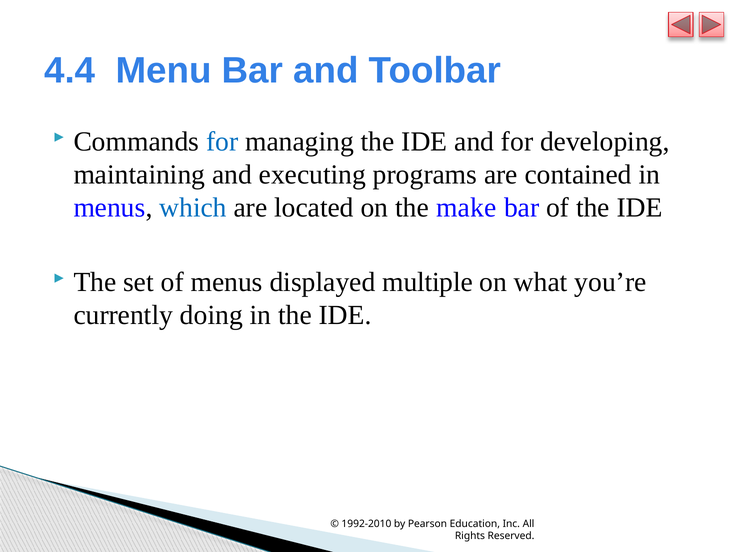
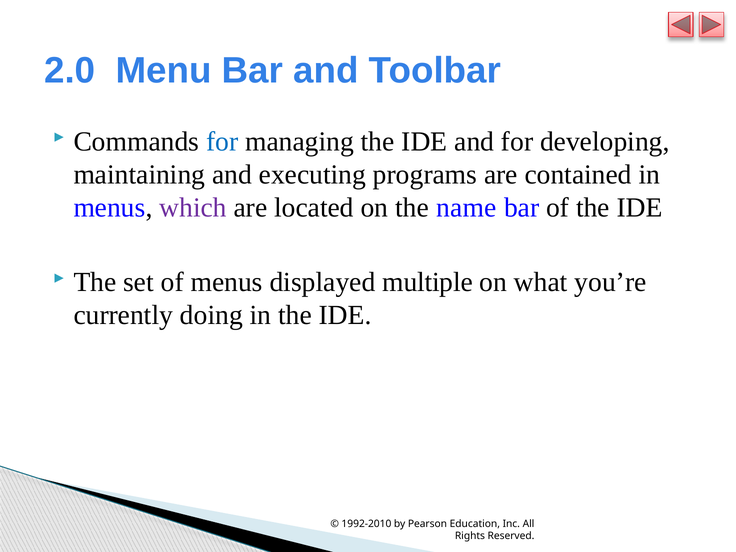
4.4: 4.4 -> 2.0 (70, 71)
which colour: blue -> purple (193, 208)
make: make -> name (466, 208)
